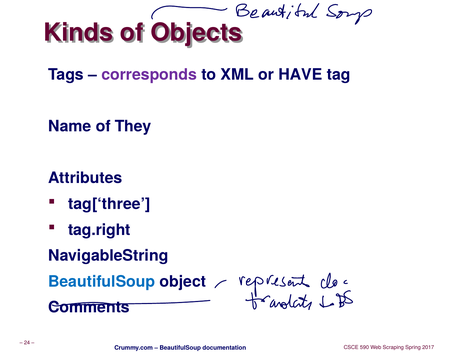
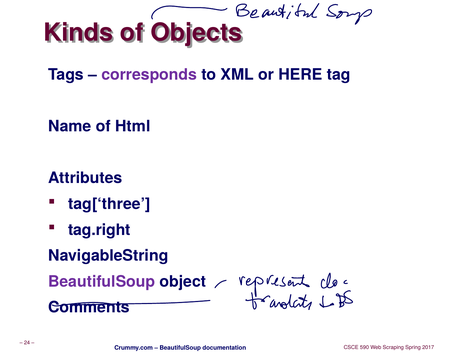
HAVE: HAVE -> HERE (300, 75)
They: They -> Html (133, 127)
BeautifulSoup colour: blue -> purple (102, 282)
